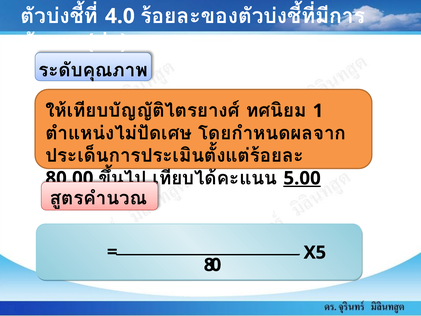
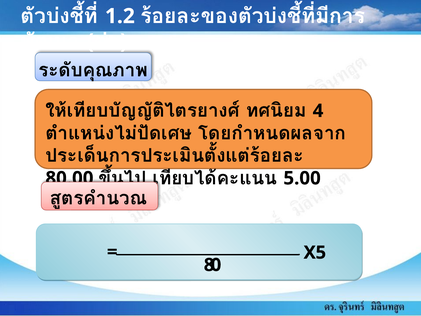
4.0: 4.0 -> 1.2 (120, 16)
1: 1 -> 4 (318, 111)
5.00 underline: present -> none (302, 178)
